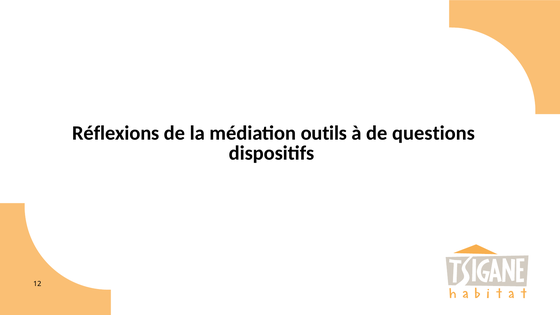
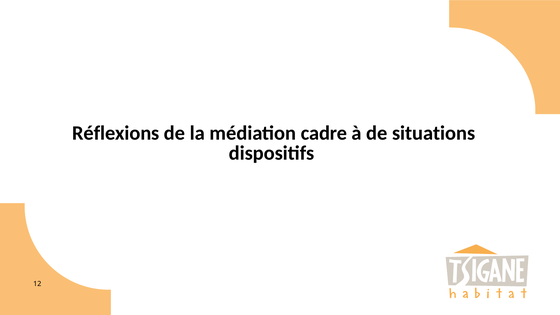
outils: outils -> cadre (324, 133)
questions: questions -> situations (434, 133)
